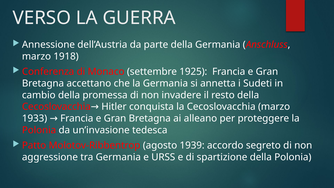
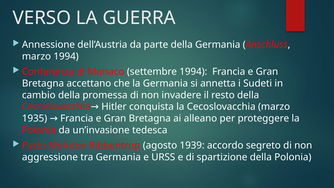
marzo 1918: 1918 -> 1994 (66, 56)
settembre 1925: 1925 -> 1994 (193, 72)
1933: 1933 -> 1935 (35, 118)
